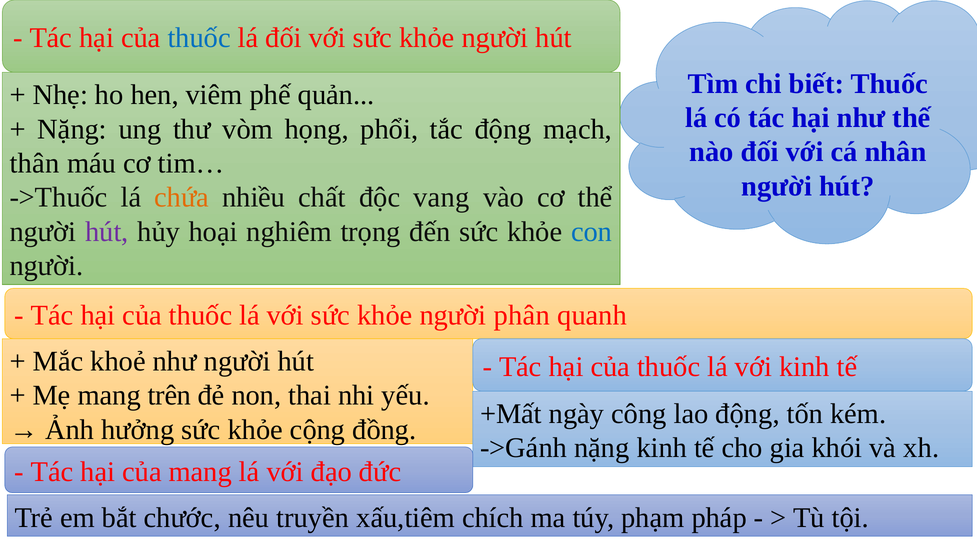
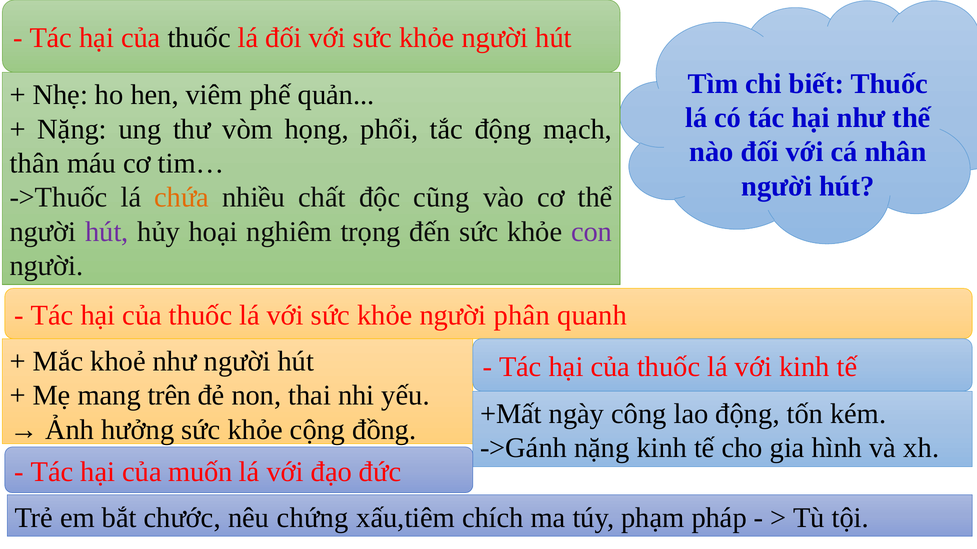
thuốc colour: blue -> black (199, 38)
vang: vang -> cũng (442, 198)
con colour: blue -> purple (592, 232)
khói: khói -> hình (837, 448)
của mang: mang -> muốn (200, 472)
truyền: truyền -> chứng (313, 518)
